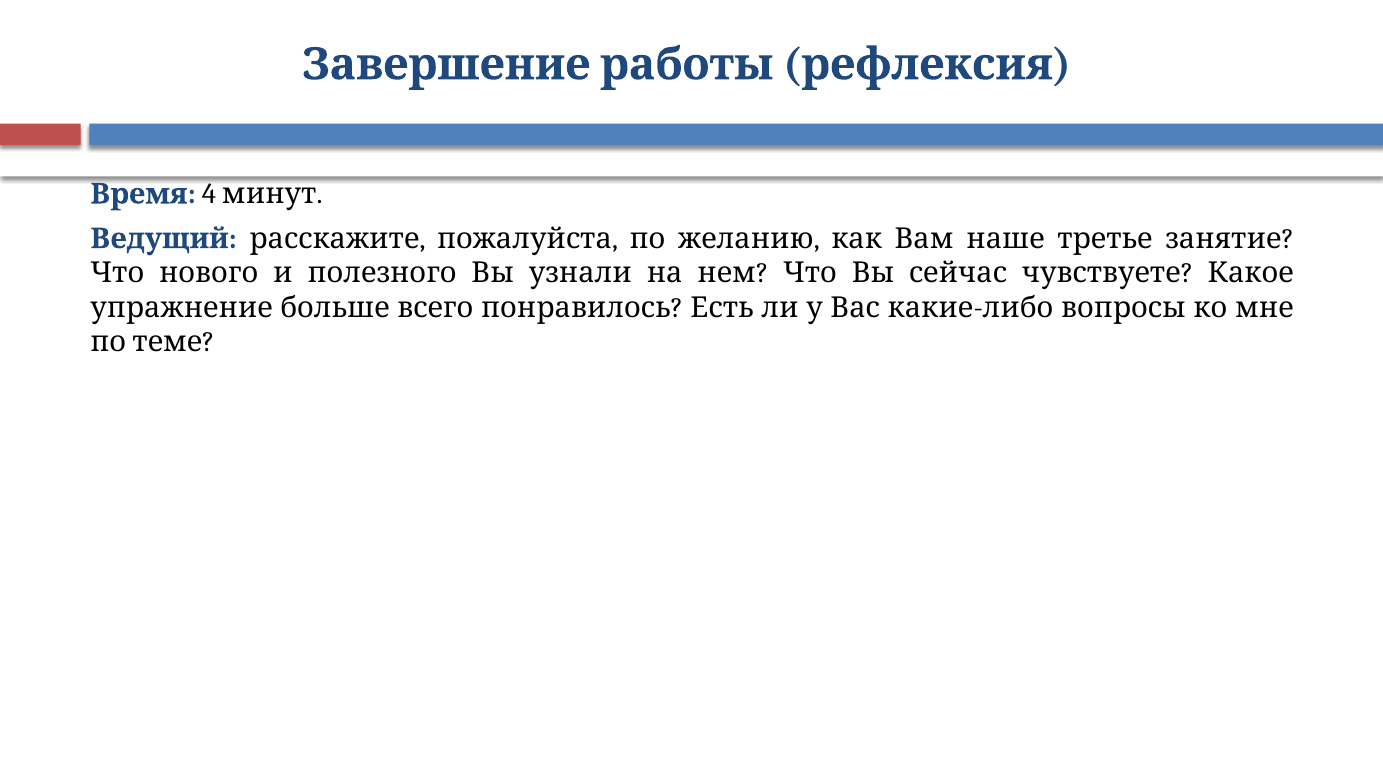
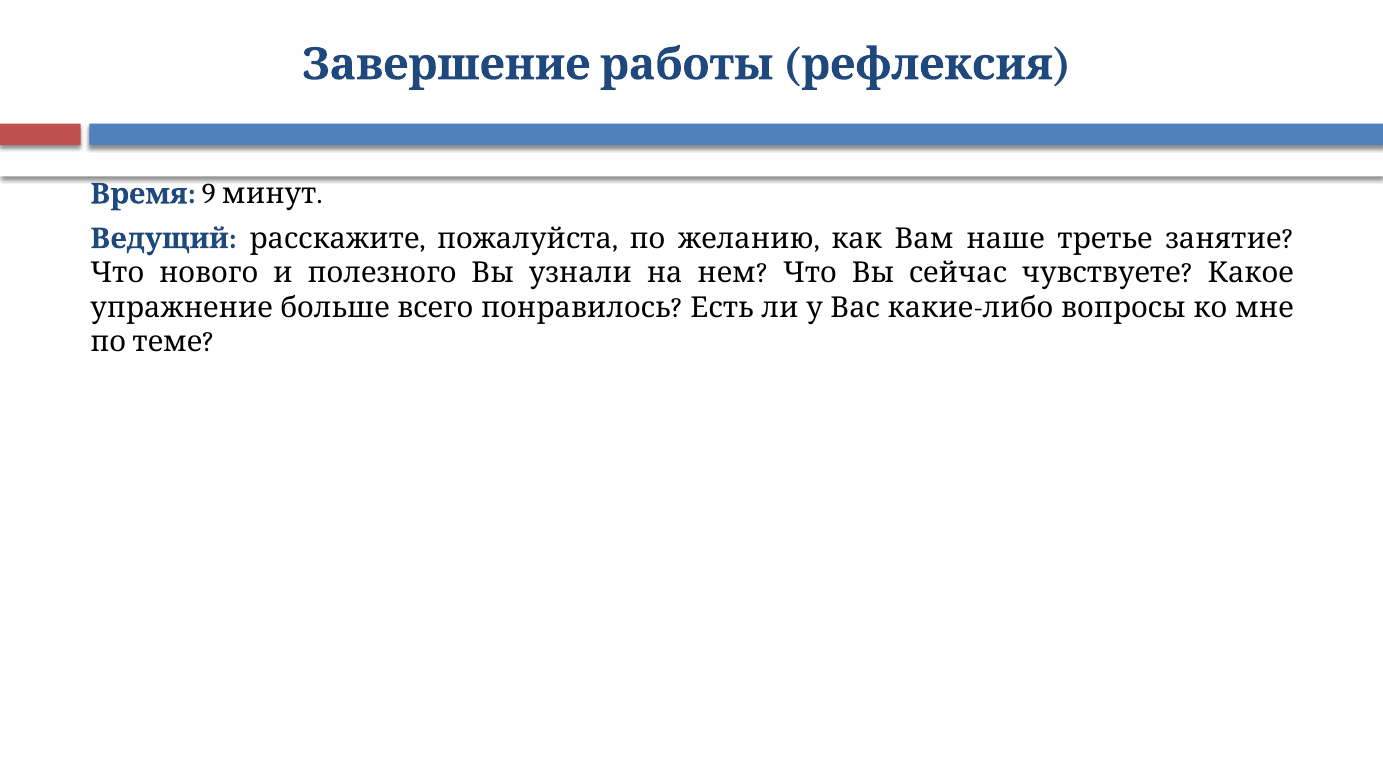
4: 4 -> 9 (209, 194)
